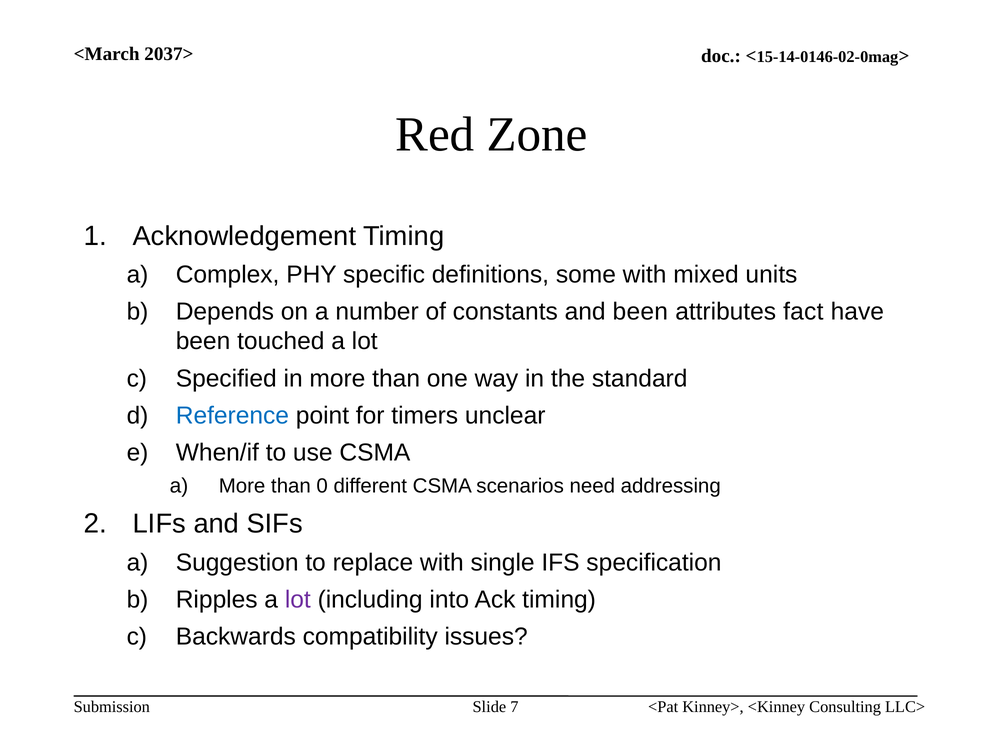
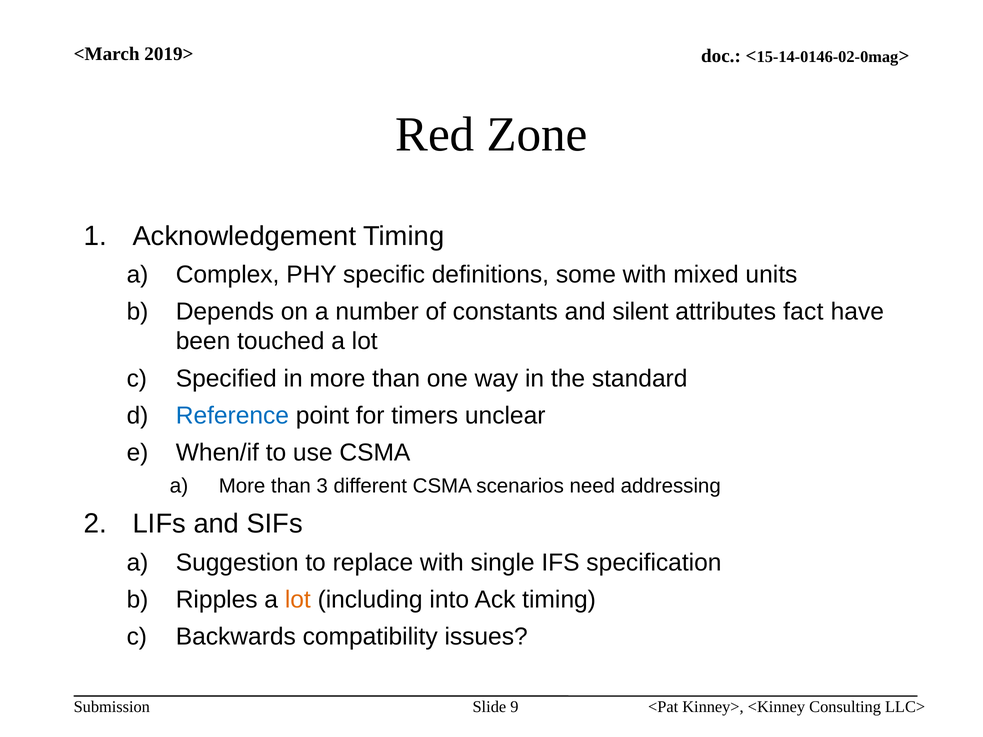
2037>: 2037> -> 2019> (169, 54)
and been: been -> silent (641, 312)
0: 0 -> 3 (322, 486)
lot colour: purple -> orange (298, 600)
7: 7 -> 9 (514, 707)
